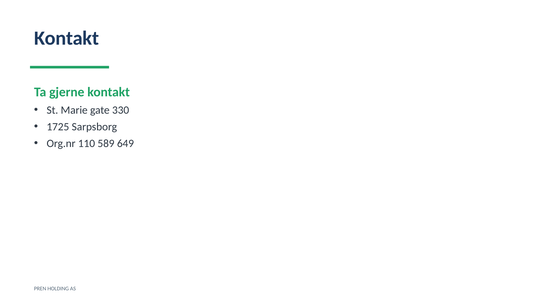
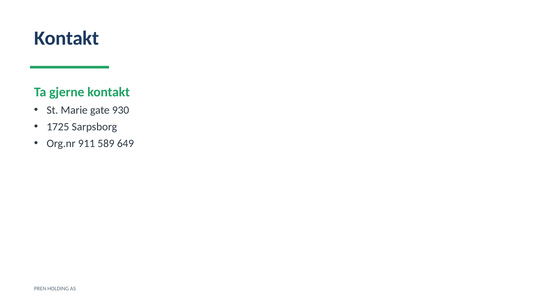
330: 330 -> 930 (121, 110)
110: 110 -> 911 (86, 143)
